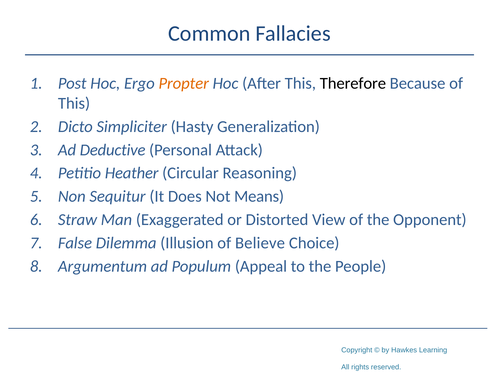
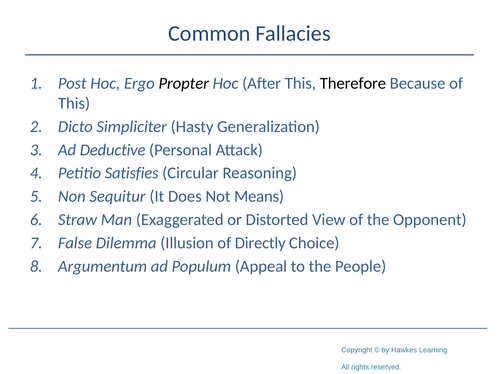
Propter colour: orange -> black (184, 83)
Heather: Heather -> Satisfies (132, 173)
Believe: Believe -> Directly (260, 243)
